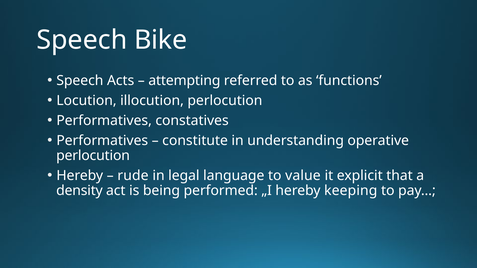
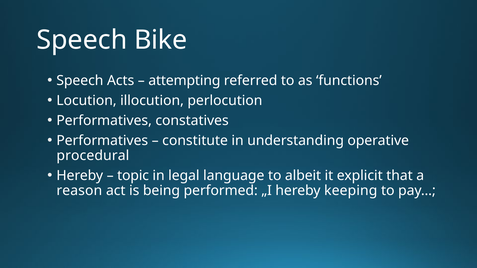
perlocution: perlocution -> procedural (93, 156)
rude: rude -> topic (133, 176)
value: value -> albeit (303, 176)
density: density -> reason (79, 191)
